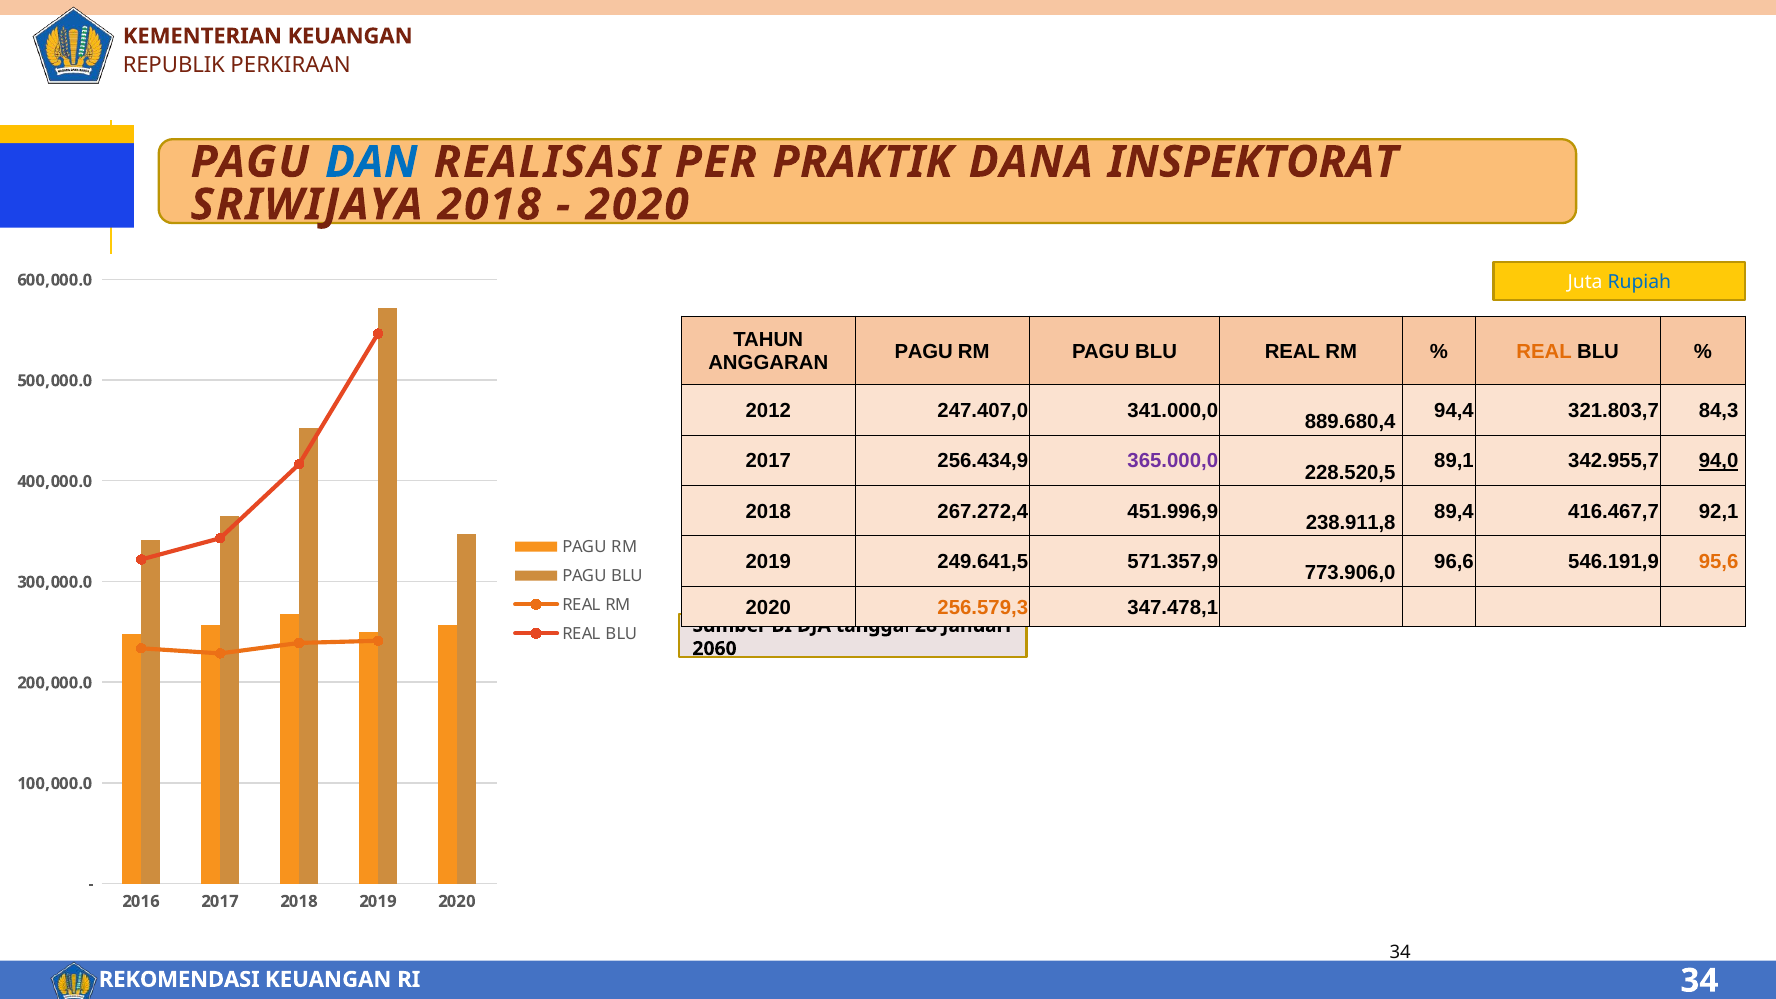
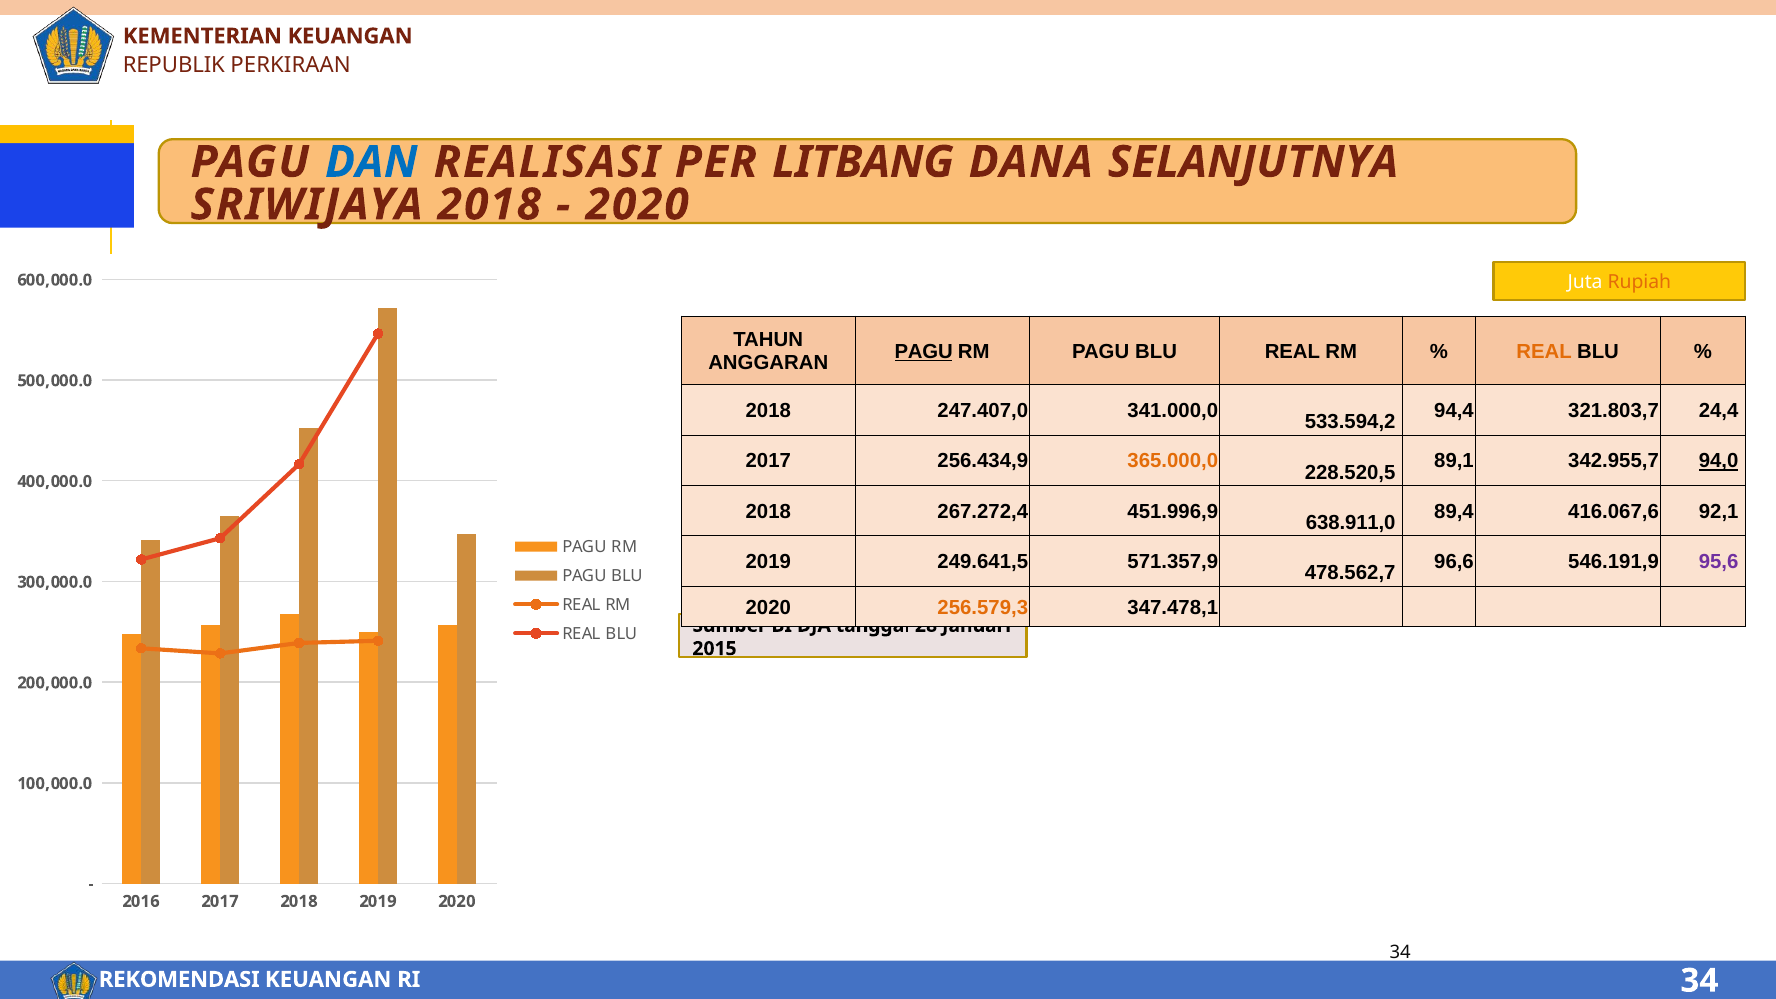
PRAKTIK: PRAKTIK -> LITBANG (863, 162)
INSPEKTORAT: INSPEKTORAT -> SELANJUTNYA (1253, 162)
Rupiah colour: blue -> orange (1639, 282)
PAGU underline: none -> present (924, 351)
2012: 2012 -> 2018 (768, 411)
84,3: 84,3 -> 24,4 (1719, 411)
889.680,4: 889.680,4 -> 533.594,2 (1350, 422)
365.000,0 colour: purple -> orange (1173, 461)
416.467,7: 416.467,7 -> 416.067,6 (1614, 512)
238.911,8: 238.911,8 -> 638.911,0 (1351, 523)
95,6 colour: orange -> purple (1719, 562)
773.906,0: 773.906,0 -> 478.562,7 (1350, 573)
2060: 2060 -> 2015 (715, 649)
